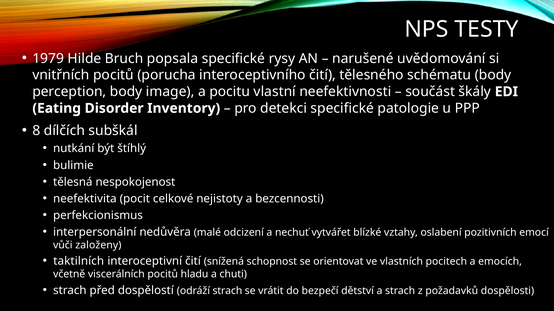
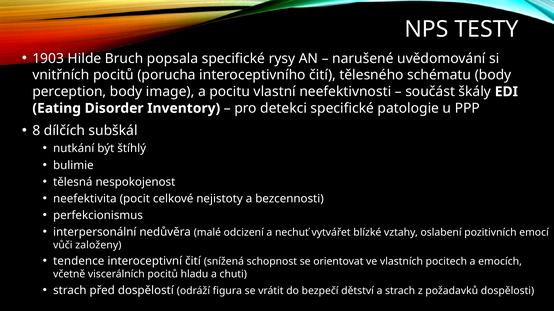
1979: 1979 -> 1903 (48, 59)
taktilních: taktilních -> tendence (79, 262)
odráží strach: strach -> figura (227, 291)
